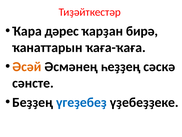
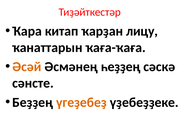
дәрес: дәрес -> китап (62, 31)
бирә: бирә -> лицу (142, 31)
үгеҙебеҙ colour: blue -> orange (81, 102)
